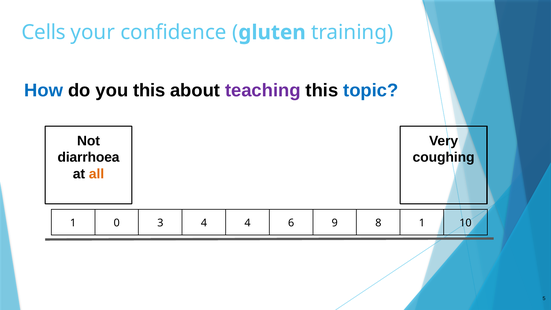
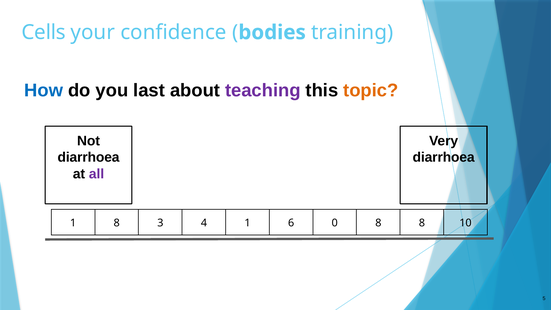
gluten: gluten -> bodies (272, 32)
you this: this -> last (149, 91)
topic colour: blue -> orange (371, 91)
coughing: coughing -> diarrhoea (444, 157)
all colour: orange -> purple (97, 174)
1 0: 0 -> 8 (117, 223)
4 4: 4 -> 1 (248, 223)
9: 9 -> 0 (335, 223)
8 1: 1 -> 8 (422, 223)
